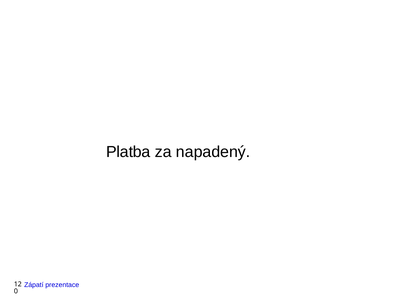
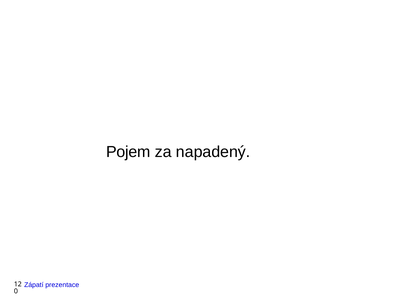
Platba: Platba -> Pojem (128, 152)
